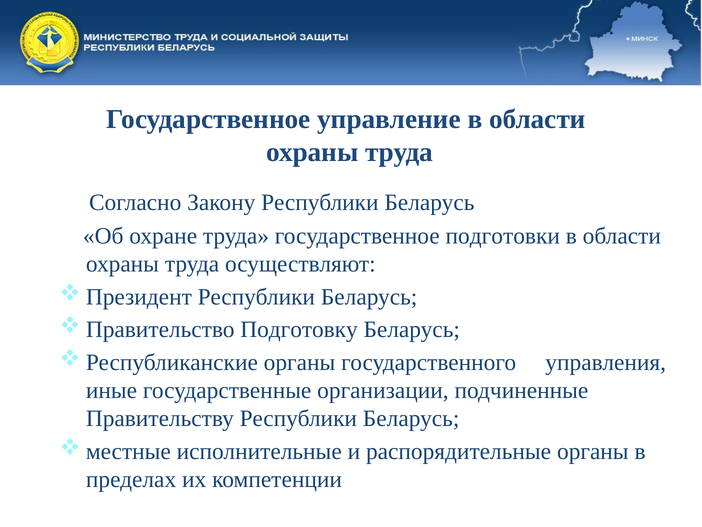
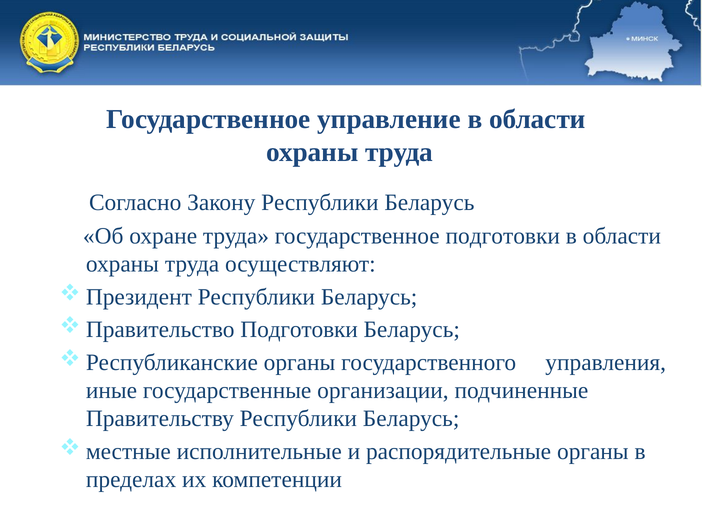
Подготовку: Подготовку -> Подготовки (299, 329)
